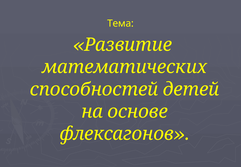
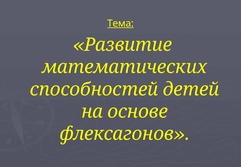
Тема underline: none -> present (121, 23)
